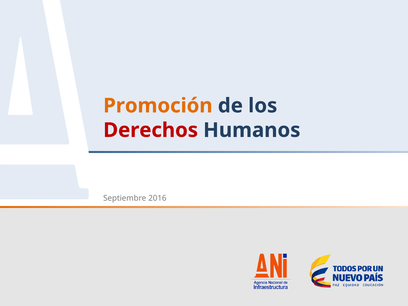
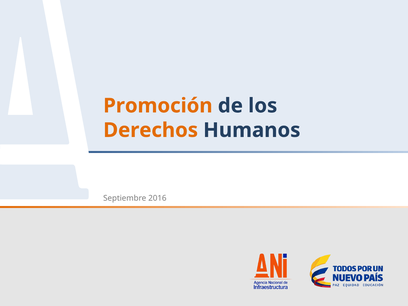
Derechos colour: red -> orange (151, 130)
